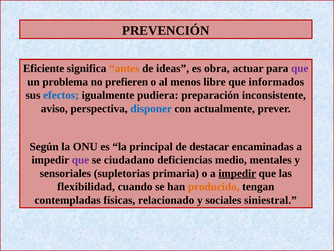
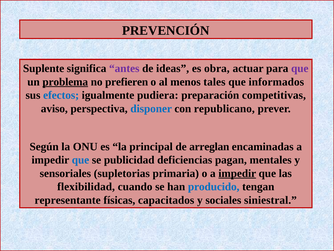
Eficiente: Eficiente -> Suplente (44, 68)
antes colour: orange -> purple (124, 68)
problema underline: none -> present (65, 82)
libre: libre -> tales (214, 82)
inconsistente: inconsistente -> competitivas (274, 95)
actualmente: actualmente -> republicano (224, 108)
destacar: destacar -> arreglan (209, 146)
que colour: purple -> blue (80, 160)
ciudadano: ciudadano -> publicidad (129, 160)
medio: medio -> pagan (231, 160)
producido colour: orange -> blue (214, 186)
contempladas: contempladas -> representante (68, 200)
relacionado: relacionado -> capacitados (166, 200)
